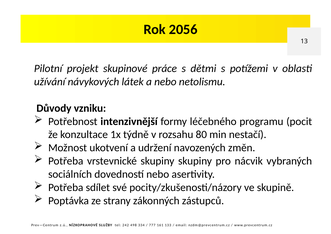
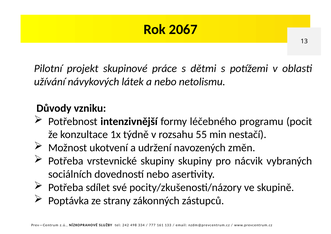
2056: 2056 -> 2067 (183, 29)
80: 80 -> 55 (201, 135)
